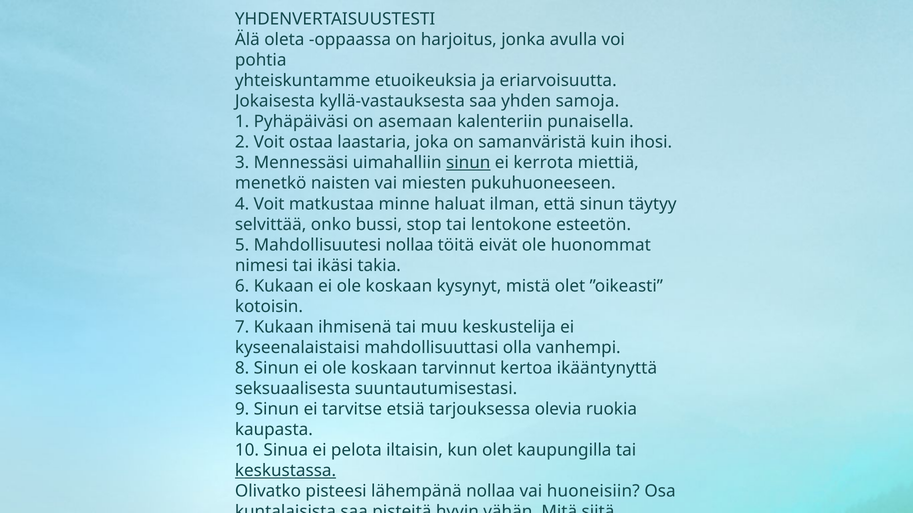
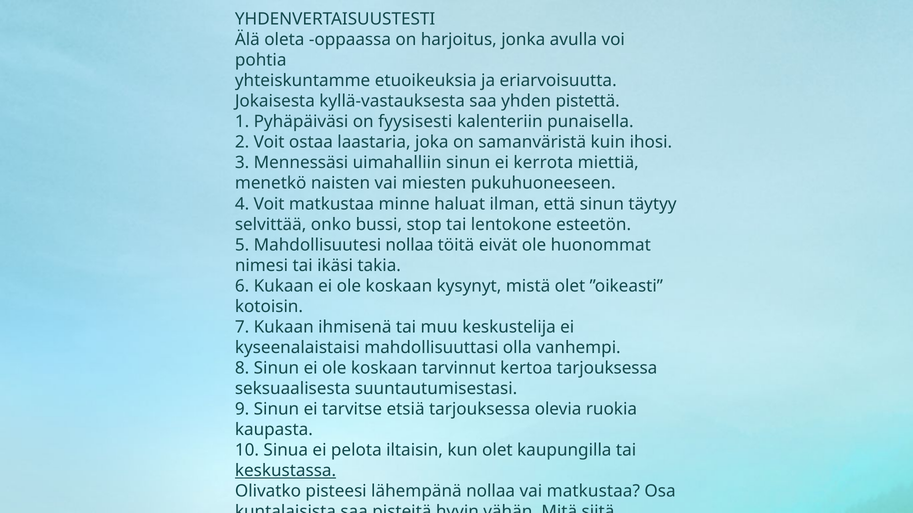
samoja: samoja -> pistettä (588, 101)
asemaan: asemaan -> fyysisesti (415, 122)
sinun underline: present -> none (468, 163)
kertoa ikääntynyttä: ikääntynyttä -> tarjouksessa (607, 369)
vai huoneisiin: huoneisiin -> matkustaa (593, 492)
